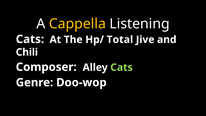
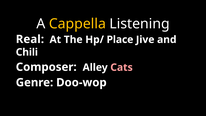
Cats: Cats -> Real (30, 39)
Total: Total -> Place (120, 40)
Cats colour: light green -> pink (122, 67)
